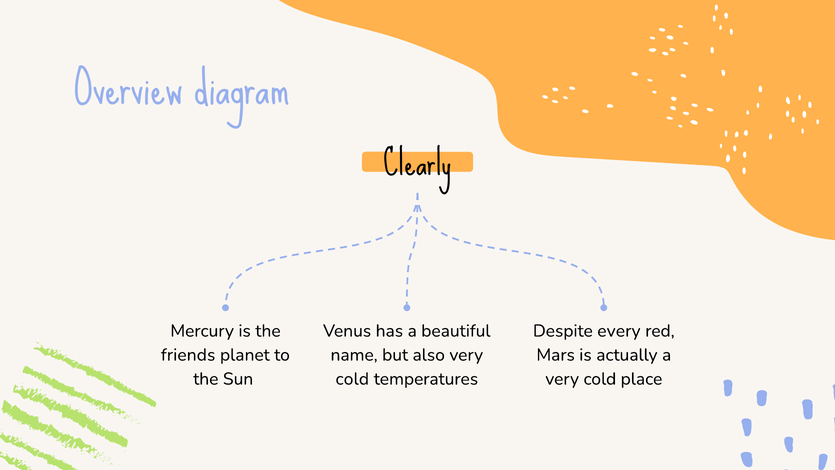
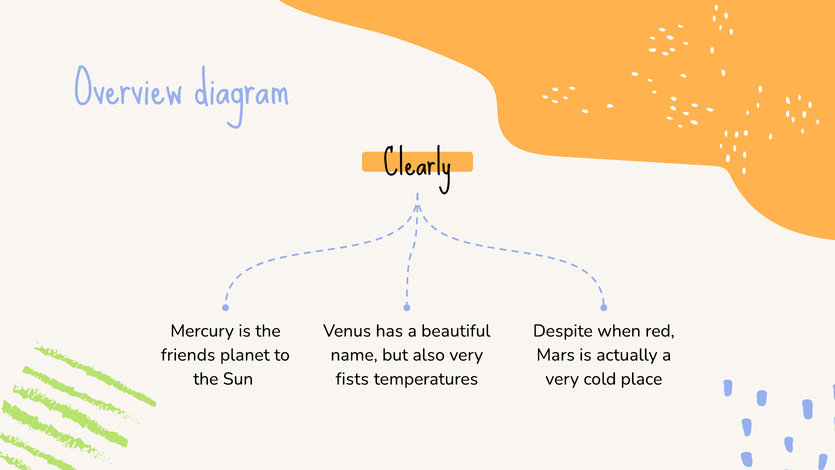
every: every -> when (619, 331)
cold: cold -> fists (352, 379)
